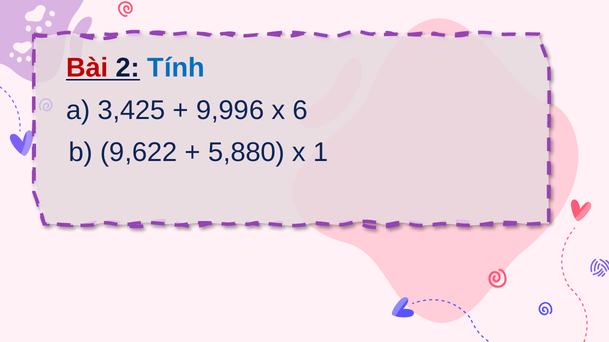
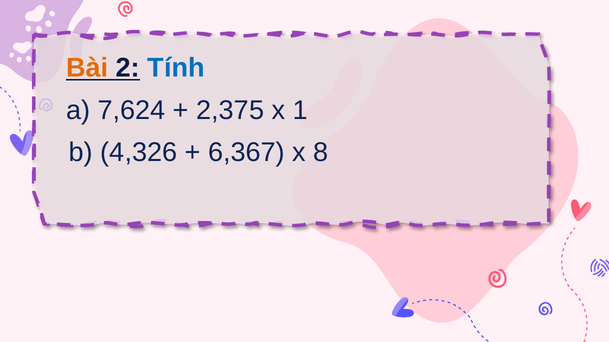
Bài colour: red -> orange (87, 68)
3,425: 3,425 -> 7,624 (132, 110)
9,996: 9,996 -> 2,375 (230, 110)
6: 6 -> 1 (300, 110)
9,622: 9,622 -> 4,326 (139, 153)
5,880: 5,880 -> 6,367 (246, 153)
1: 1 -> 8 (321, 153)
